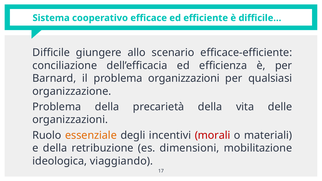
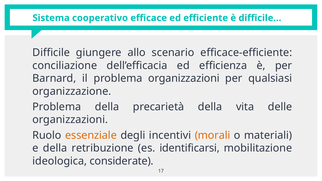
morali colour: red -> orange (213, 135)
dimensioni: dimensioni -> identificarsi (190, 148)
viaggiando: viaggiando -> considerate (122, 161)
